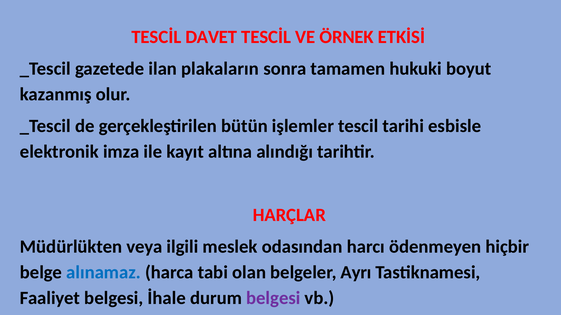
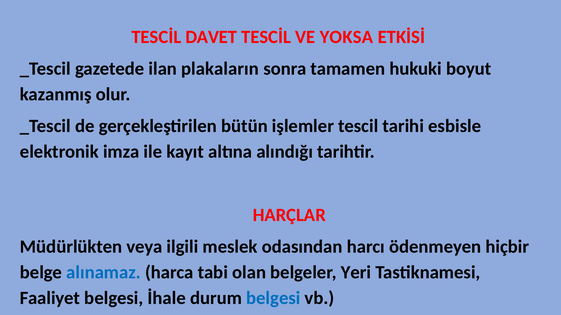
ÖRNEK: ÖRNEK -> YOKSA (346, 37)
Ayrı: Ayrı -> Yeri (356, 273)
belgesi colour: purple -> blue (273, 299)
